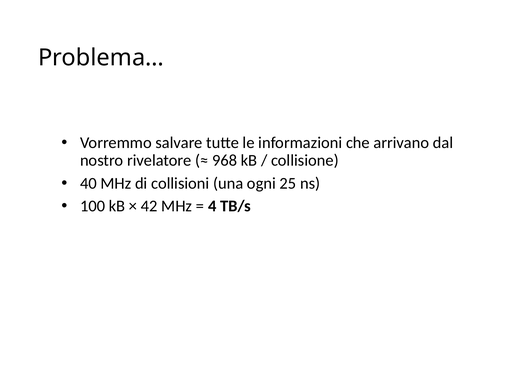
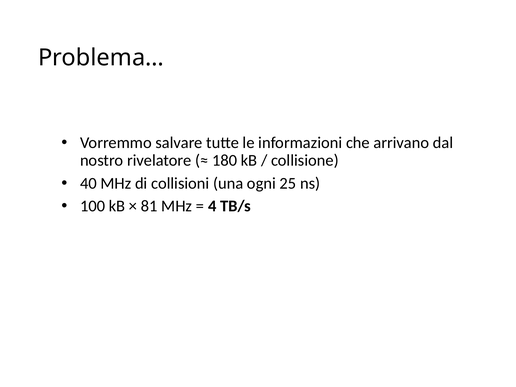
968: 968 -> 180 (225, 160)
42: 42 -> 81 (149, 206)
